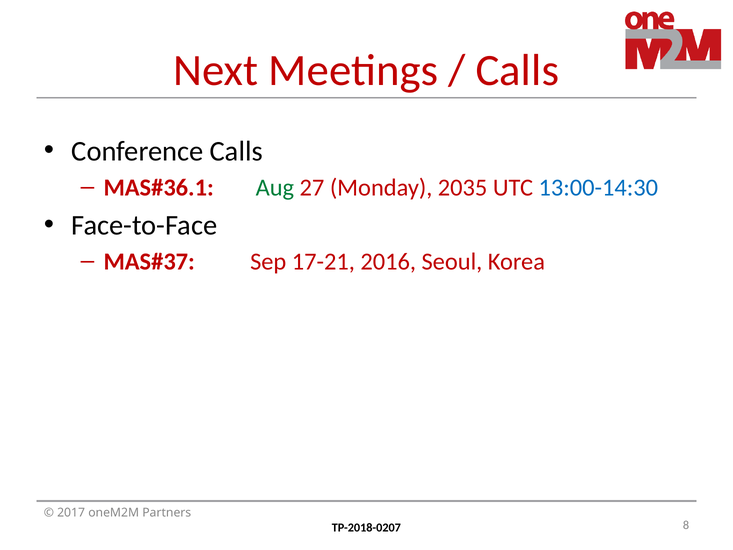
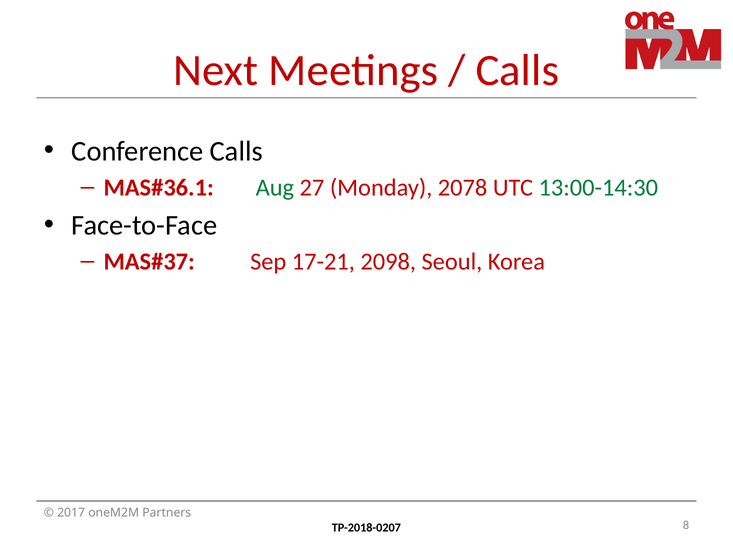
2035: 2035 -> 2078 (463, 187)
13:00-14:30 colour: blue -> green (598, 187)
2016: 2016 -> 2098 (388, 262)
